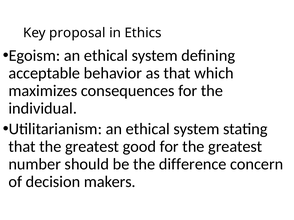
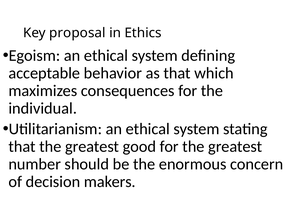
difference: difference -> enormous (193, 165)
